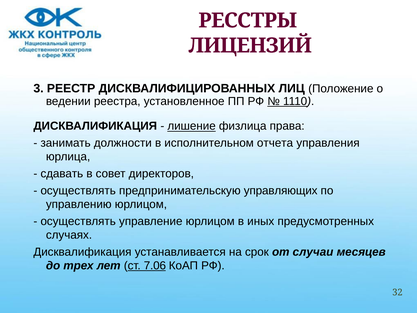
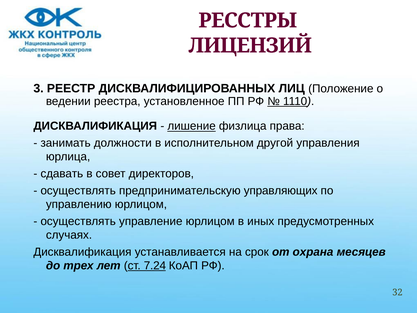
отчета: отчета -> другой (275, 143)
случаи: случаи -> охрана (313, 252)
7.06: 7.06 -> 7.24 (155, 265)
